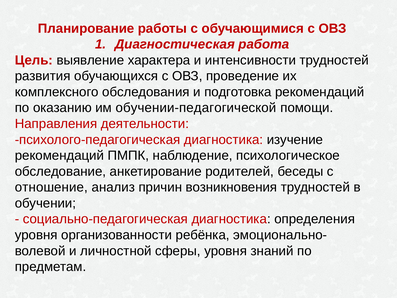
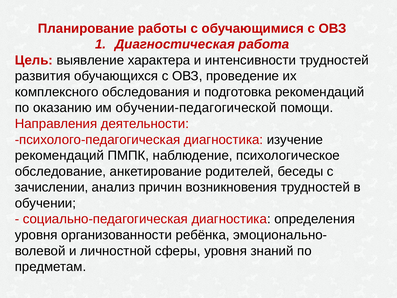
отношение: отношение -> зачислении (52, 187)
